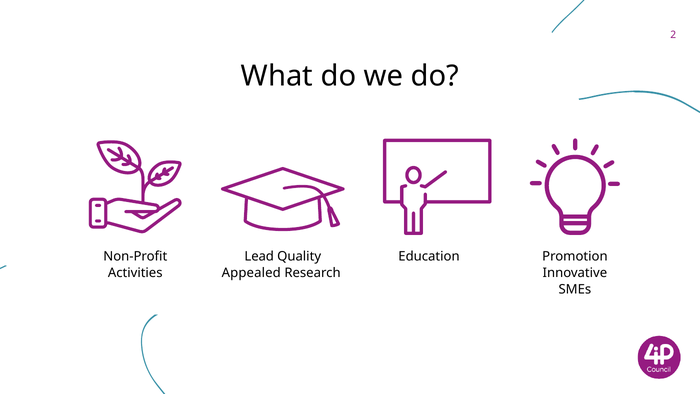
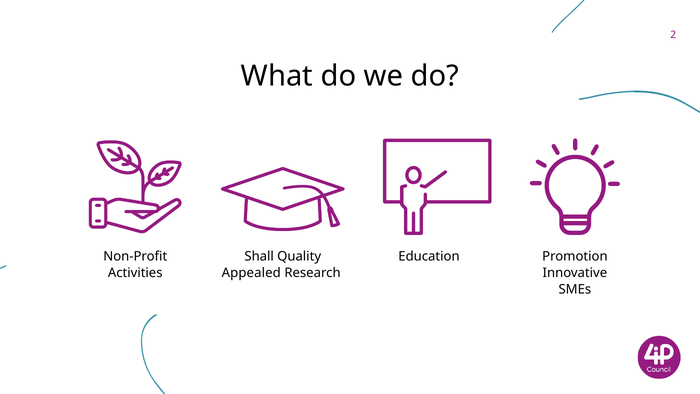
Lead: Lead -> Shall (259, 256)
